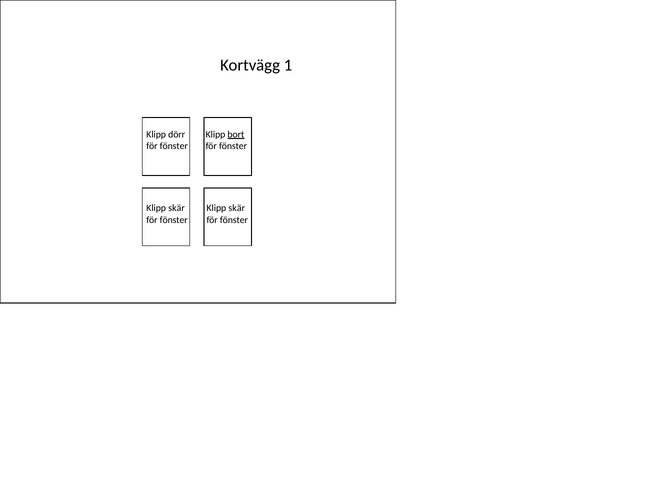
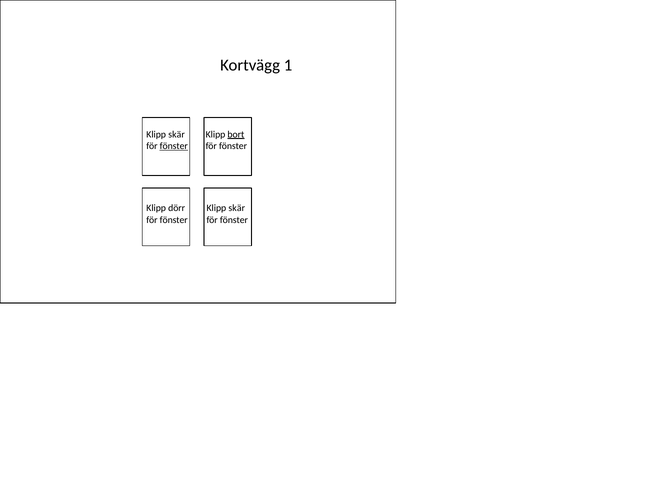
dörr: dörr -> skär (177, 134)
fönster underline: none -> present (174, 146)
skär: skär -> dörr (177, 208)
